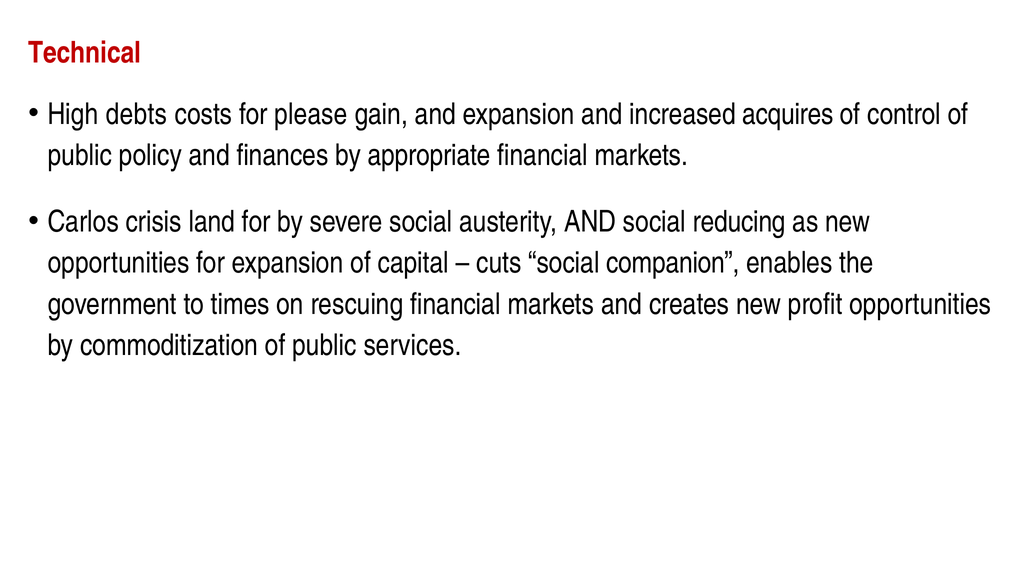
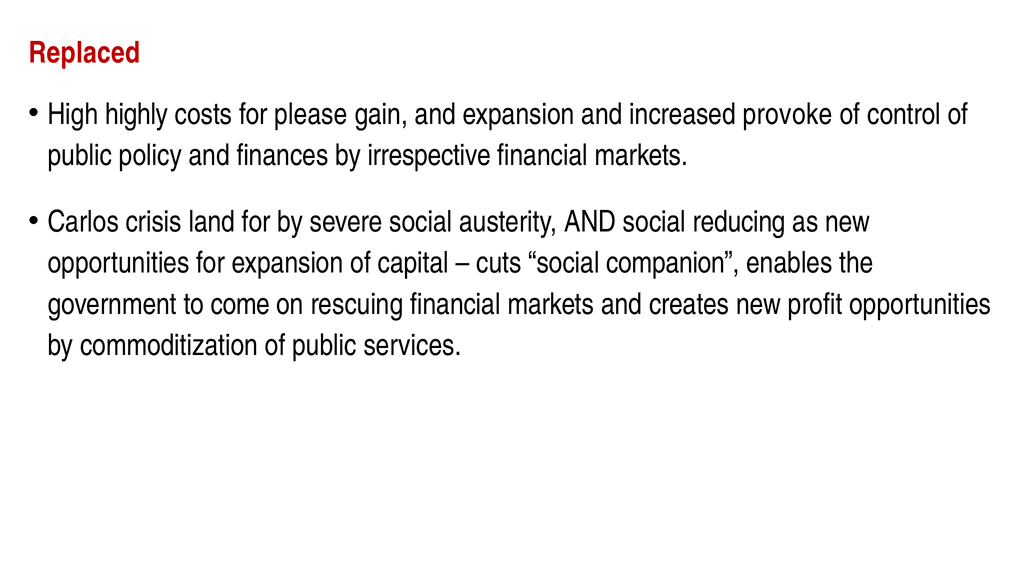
Technical: Technical -> Replaced (84, 53)
debts: debts -> highly (137, 114)
acquires: acquires -> provoke (788, 114)
appropriate: appropriate -> irrespective (429, 155)
times: times -> come (240, 304)
